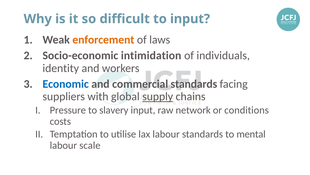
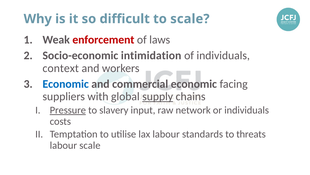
to input: input -> scale (190, 19)
enforcement colour: orange -> red (103, 40)
identity: identity -> context (61, 68)
commercial standards: standards -> economic (194, 84)
Pressure underline: none -> present (68, 110)
or conditions: conditions -> individuals (247, 110)
mental: mental -> threats (251, 134)
